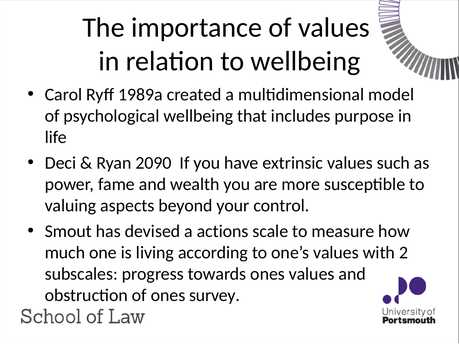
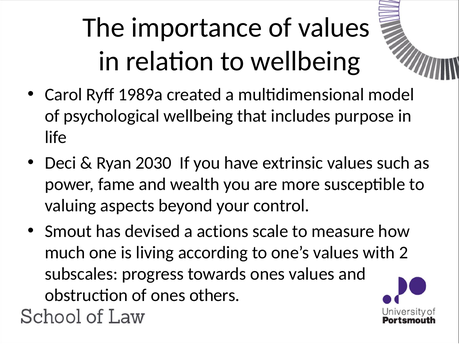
2090: 2090 -> 2030 (154, 163)
survey: survey -> others (215, 296)
